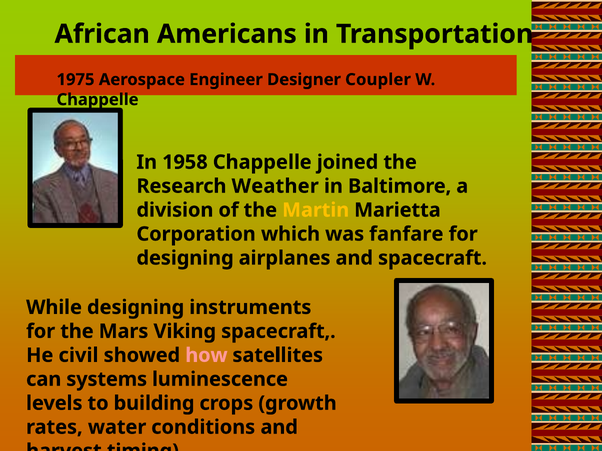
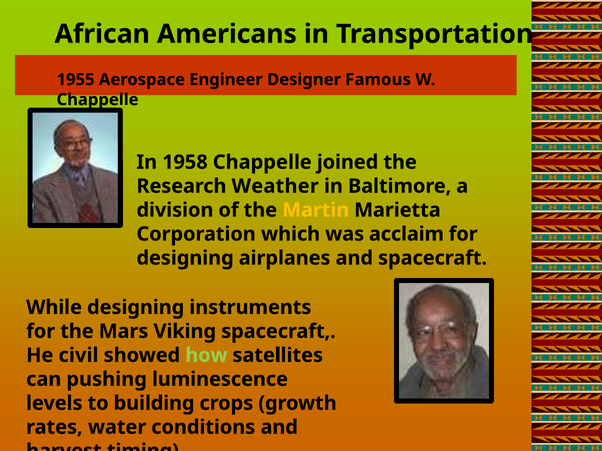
1975: 1975 -> 1955 (76, 80)
Coupler: Coupler -> Famous (378, 80)
fanfare: fanfare -> acclaim (406, 234)
how colour: pink -> light green (206, 356)
systems: systems -> pushing (107, 380)
